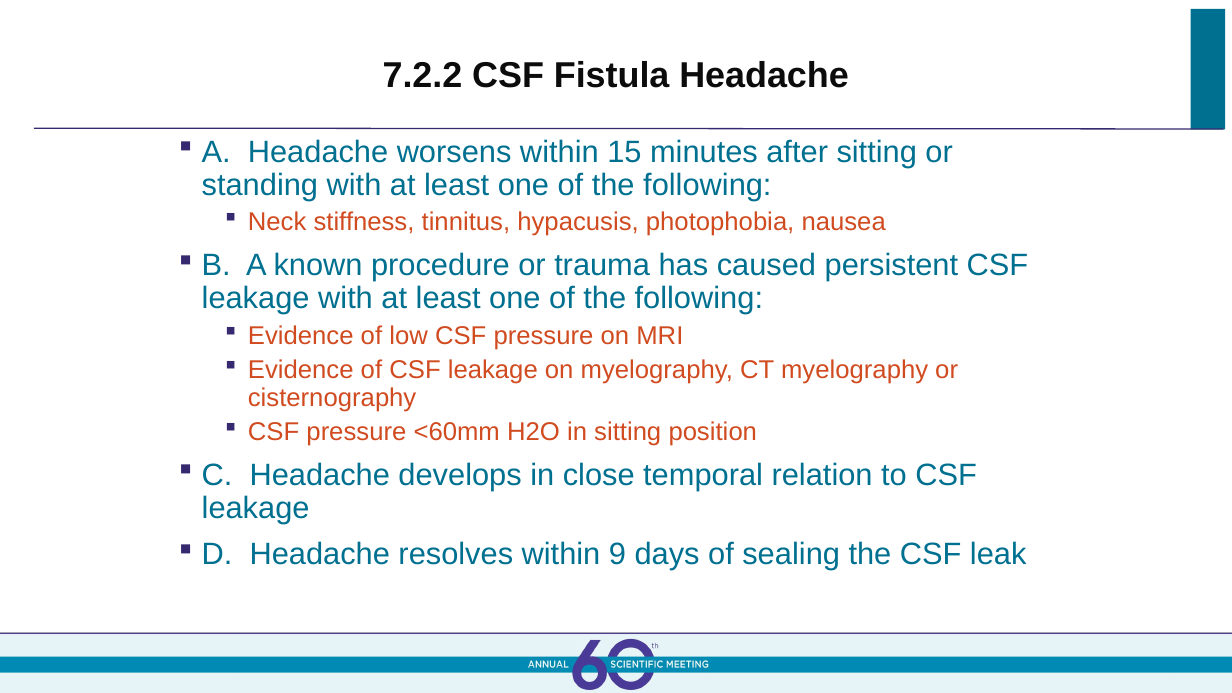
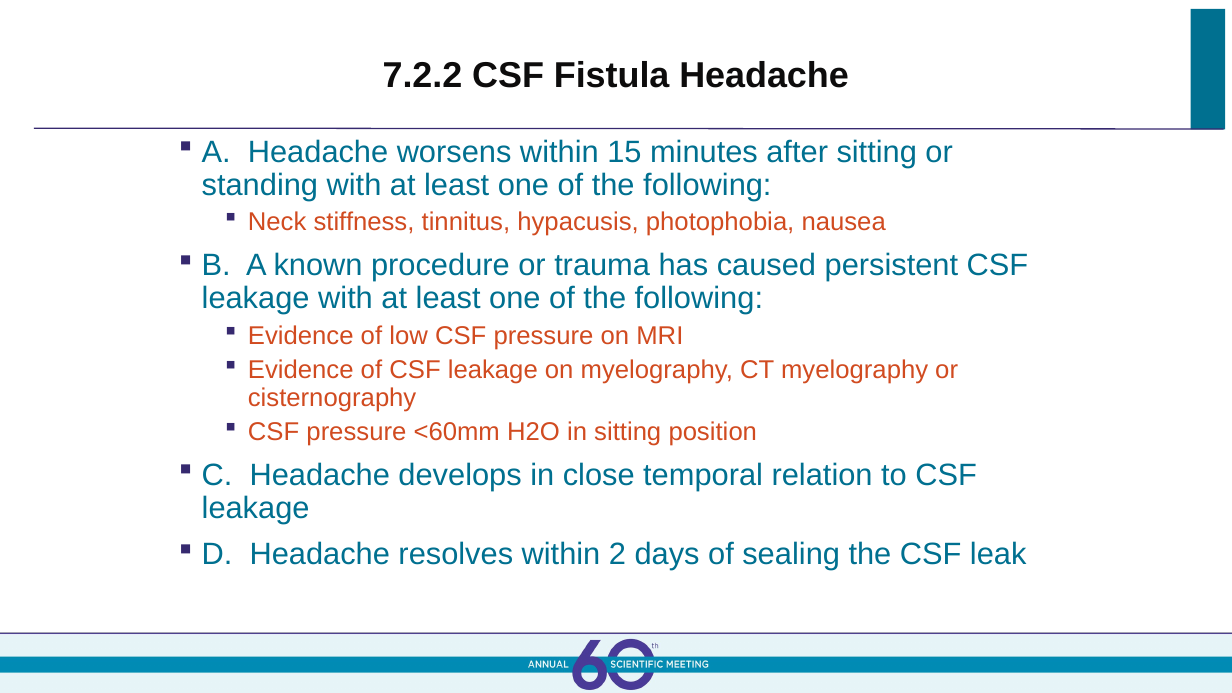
9: 9 -> 2 (617, 554)
